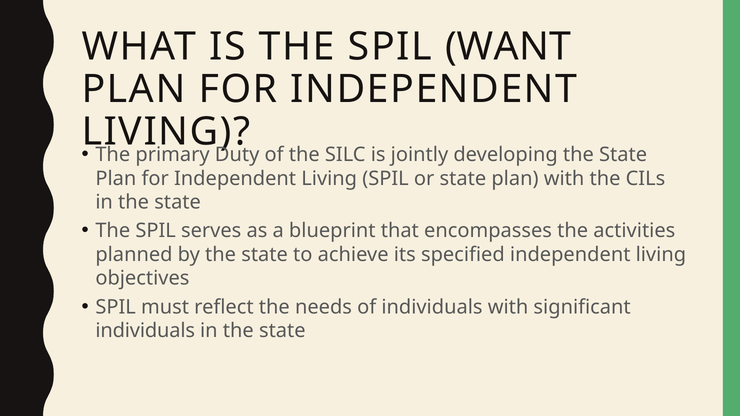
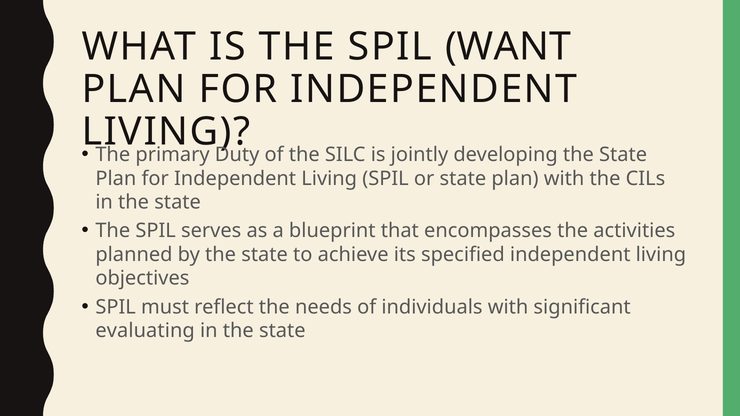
individuals: individuals -> evaluating (145, 331)
